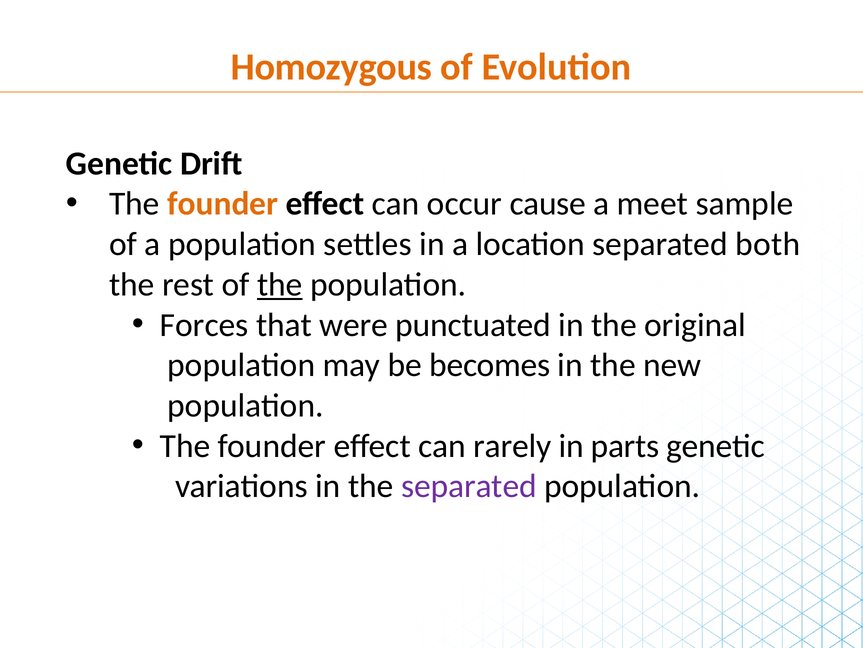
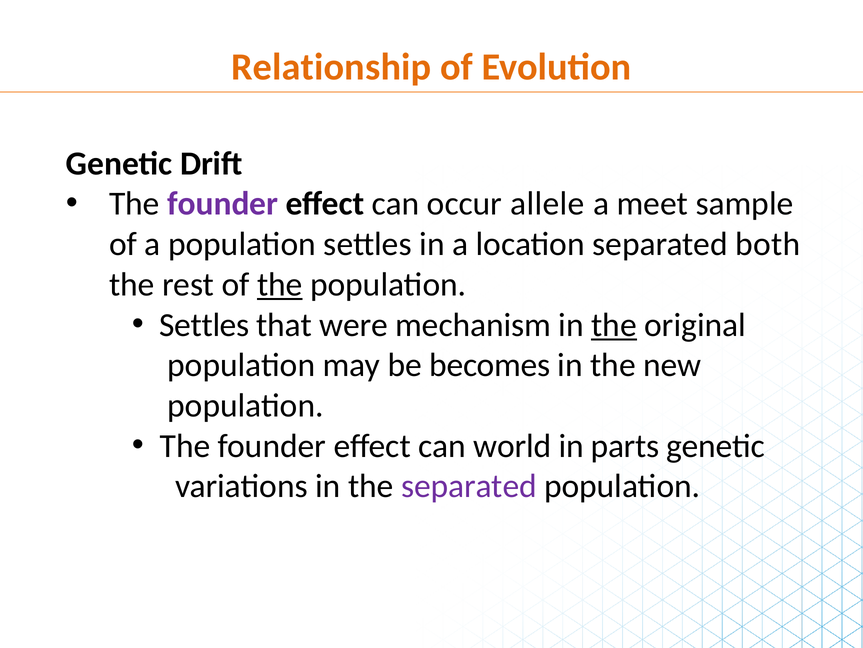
Homozygous: Homozygous -> Relationship (331, 67)
founder colour: orange -> purple (223, 204)
cause: cause -> allele (547, 204)
Forces: Forces -> Settles (204, 325)
punctuated: punctuated -> mechanism (473, 325)
the underline: none -> present (614, 325)
rarely: rarely -> world (512, 445)
